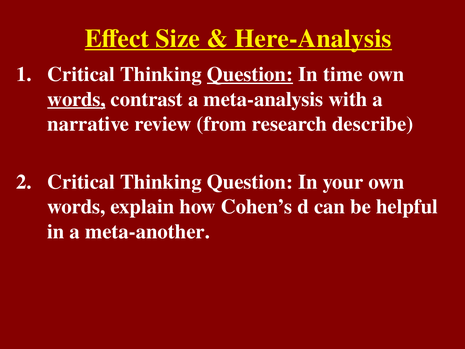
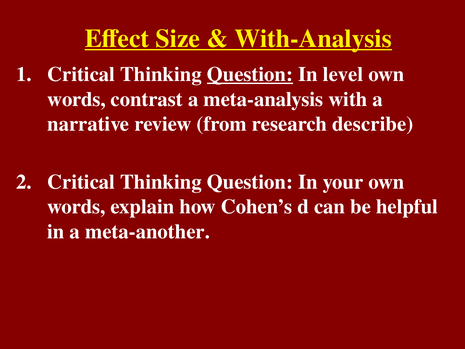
Here-Analysis: Here-Analysis -> With-Analysis (313, 39)
time: time -> level (343, 74)
words underline: present -> none (76, 99)
